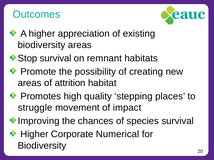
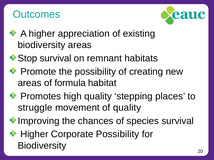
attrition: attrition -> formula (70, 83)
of impact: impact -> quality (127, 108)
Corporate Numerical: Numerical -> Possibility (118, 135)
